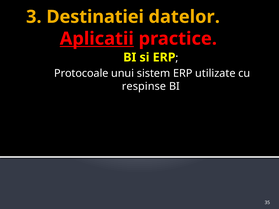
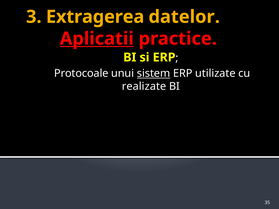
Destinatiei: Destinatiei -> Extragerea (95, 17)
sistem underline: none -> present (154, 73)
respinse: respinse -> realizate (144, 86)
